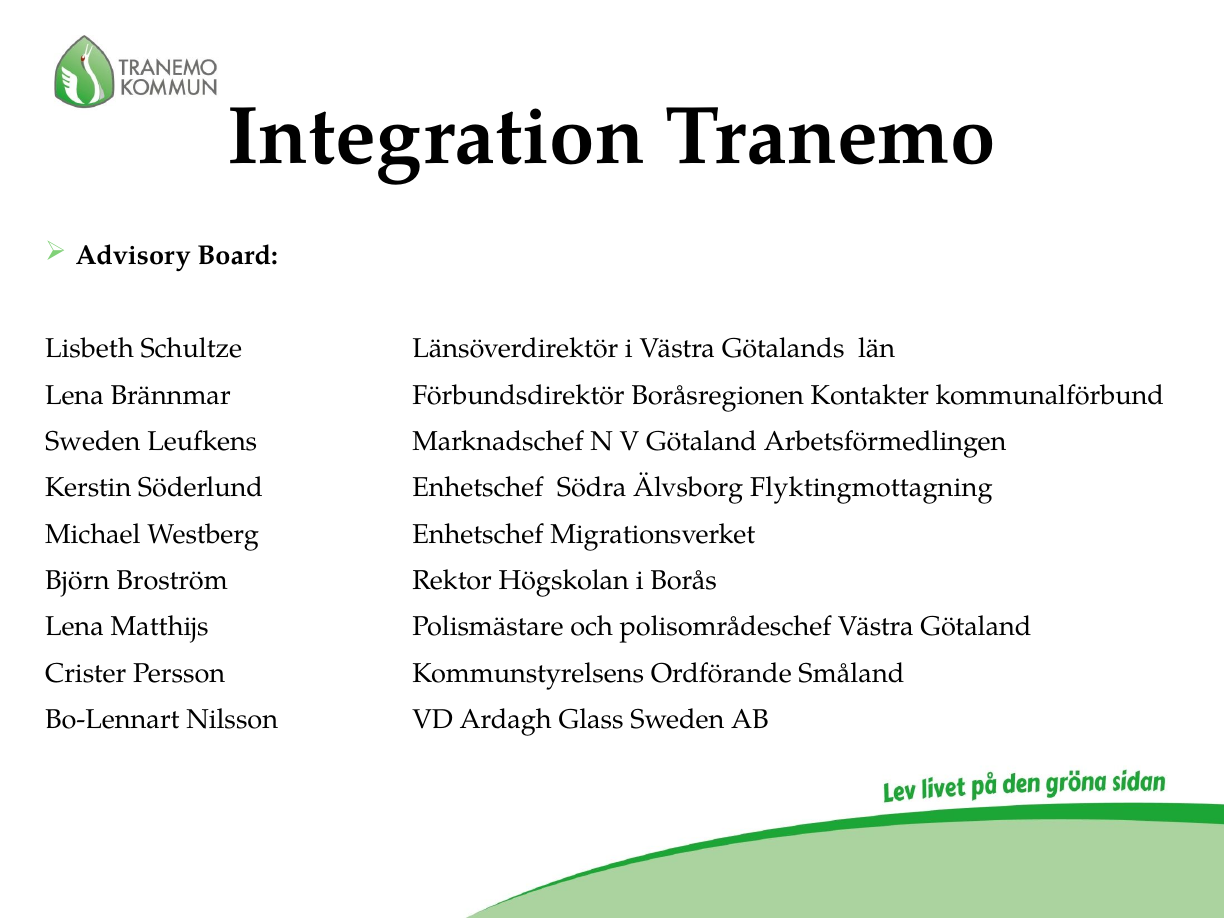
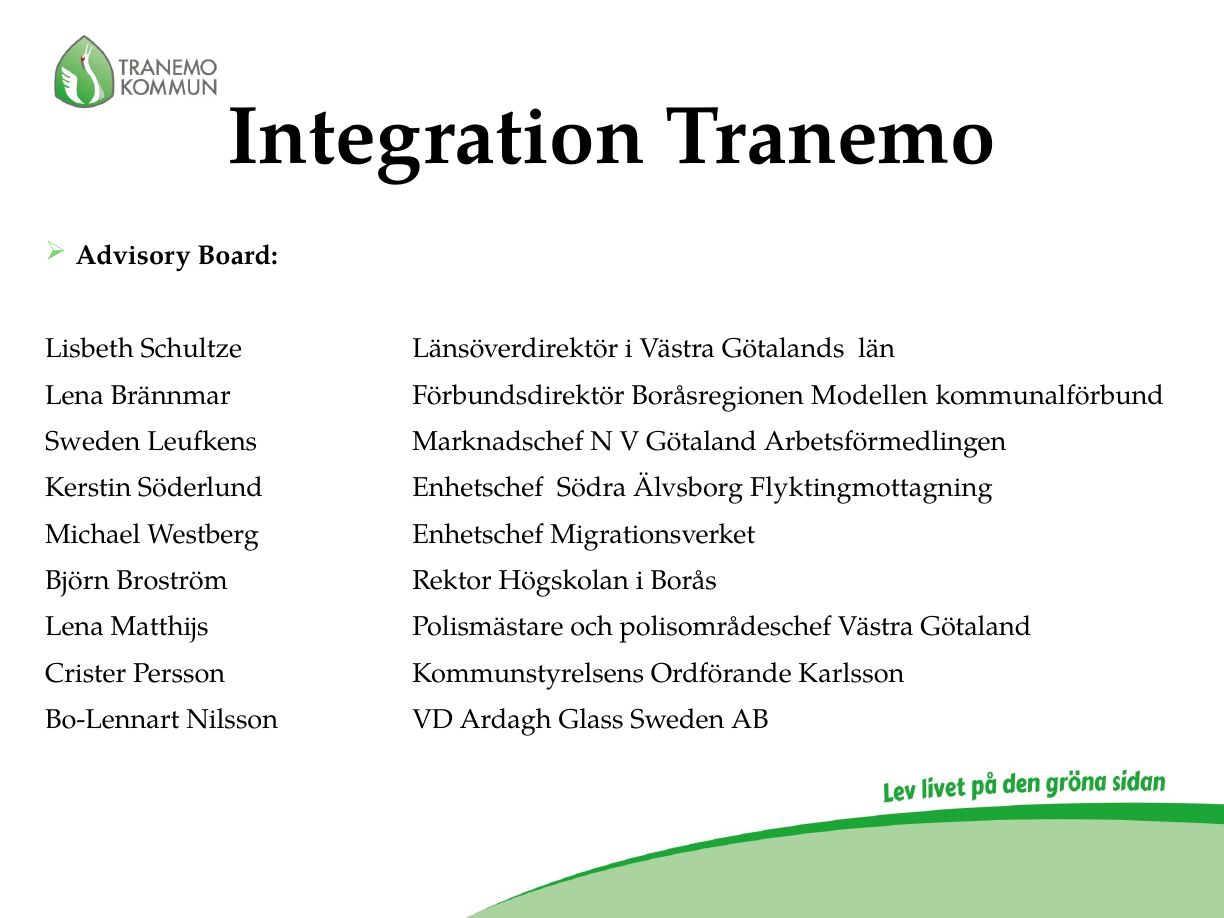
Kontakter: Kontakter -> Modellen (870, 395)
Småland: Småland -> Karlsson (852, 673)
